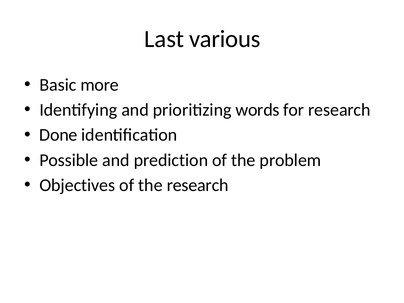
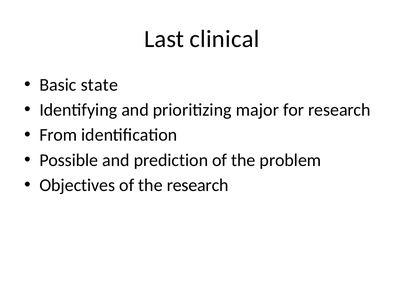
various: various -> clinical (224, 39)
more: more -> state (99, 85)
words: words -> major (257, 110)
Done: Done -> From (58, 135)
